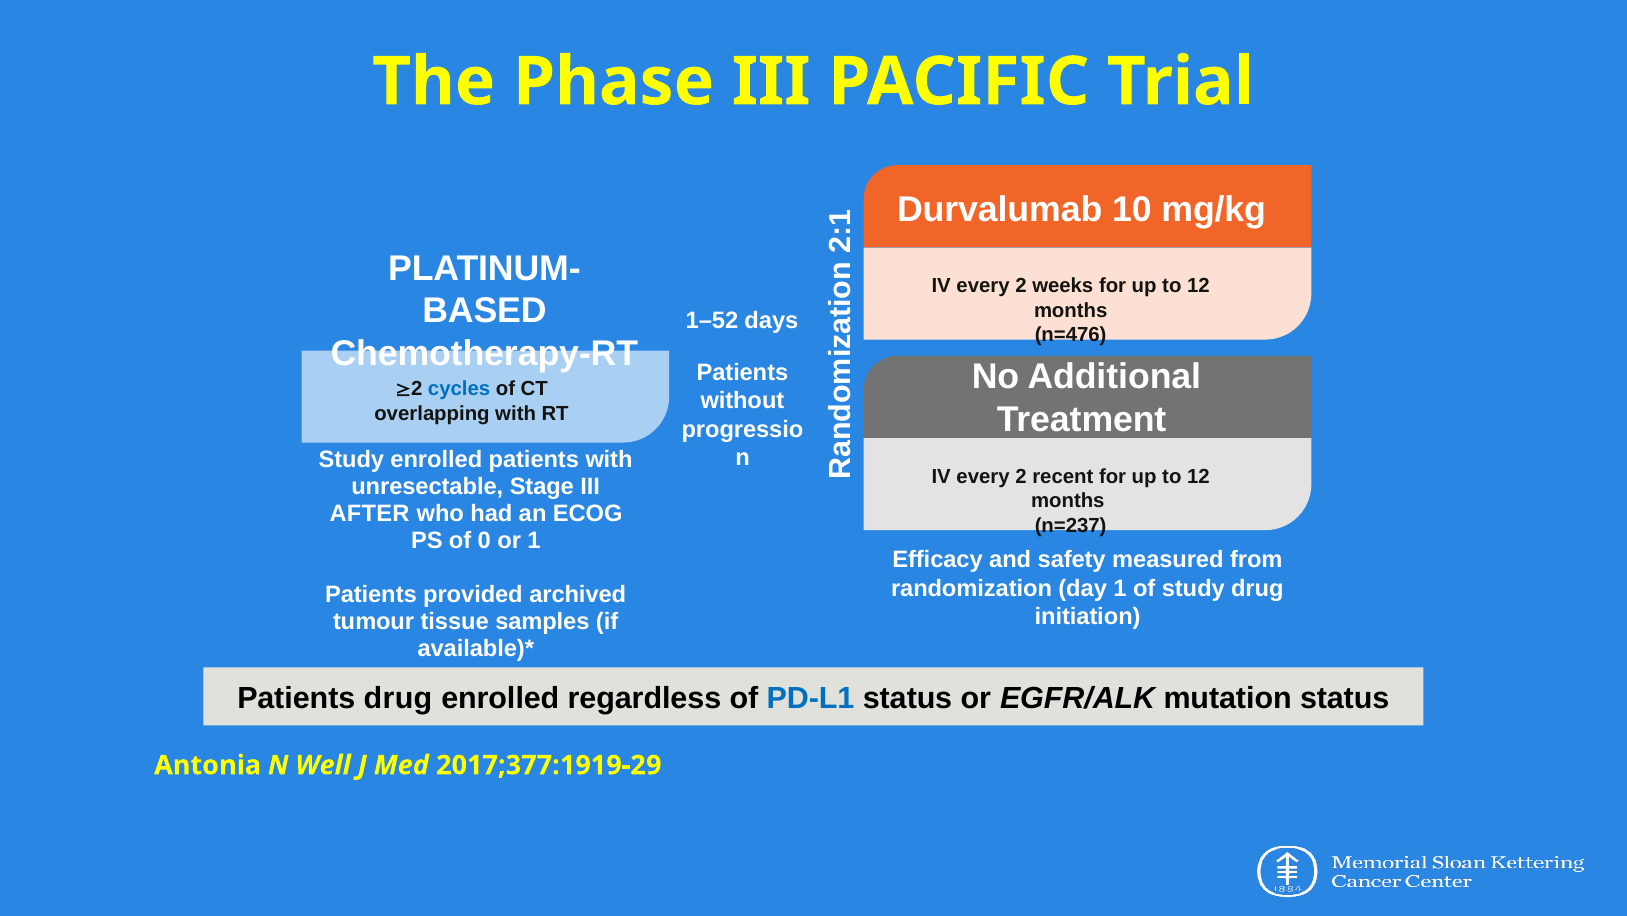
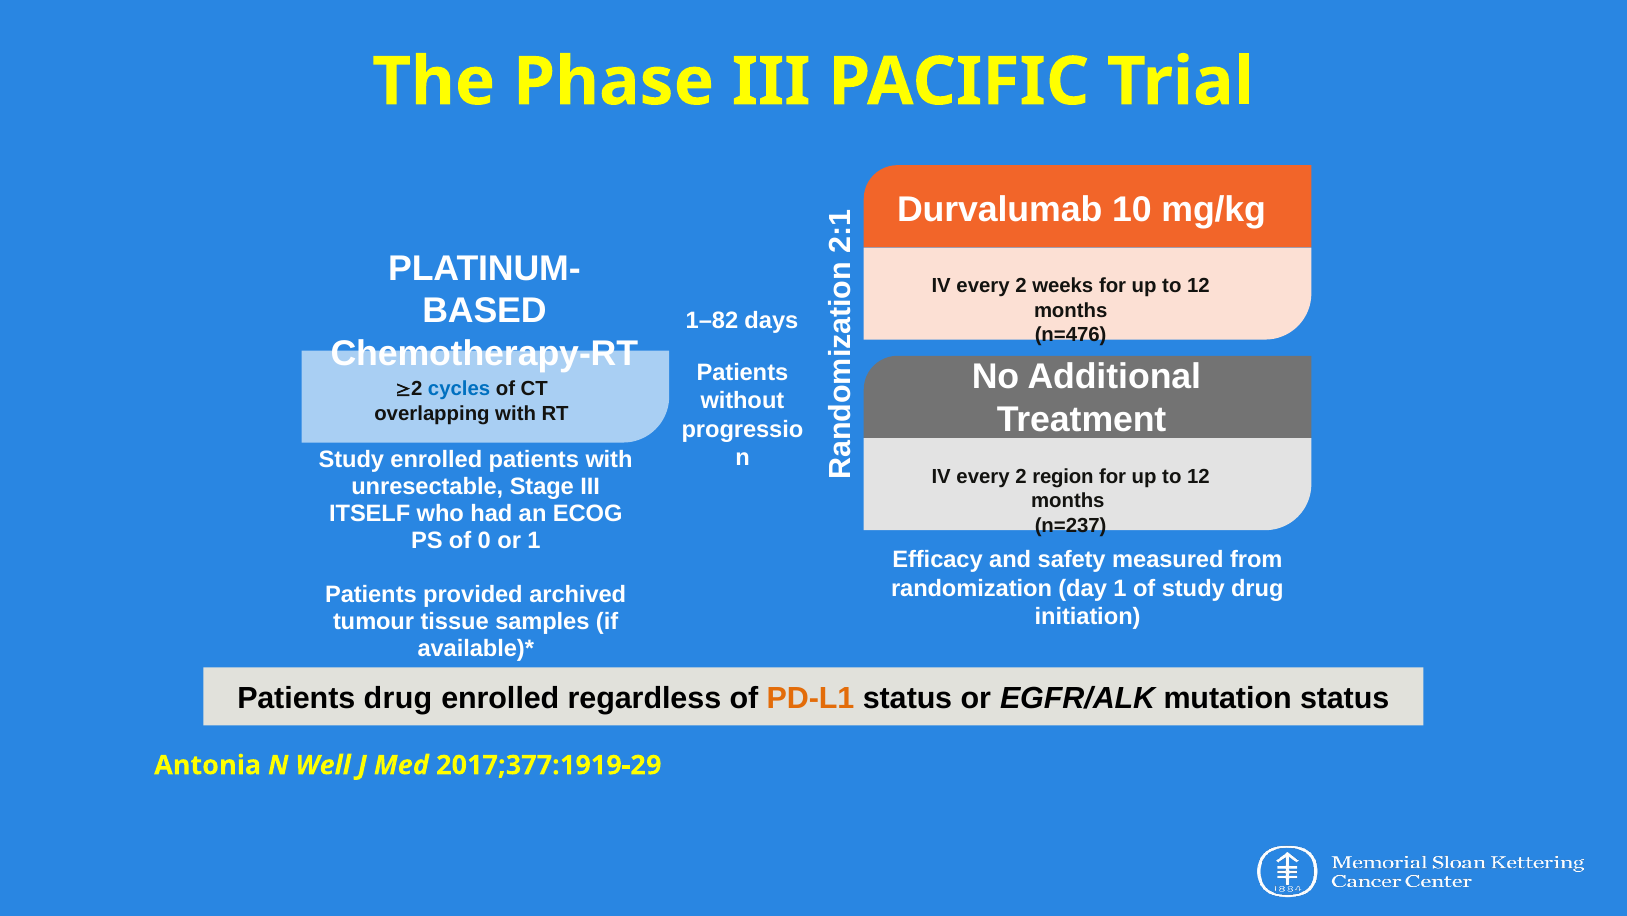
1–52: 1–52 -> 1–82 (712, 321)
recent: recent -> region (1063, 477)
AFTER: AFTER -> ITSELF (370, 514)
PD-L1 colour: blue -> orange (811, 699)
